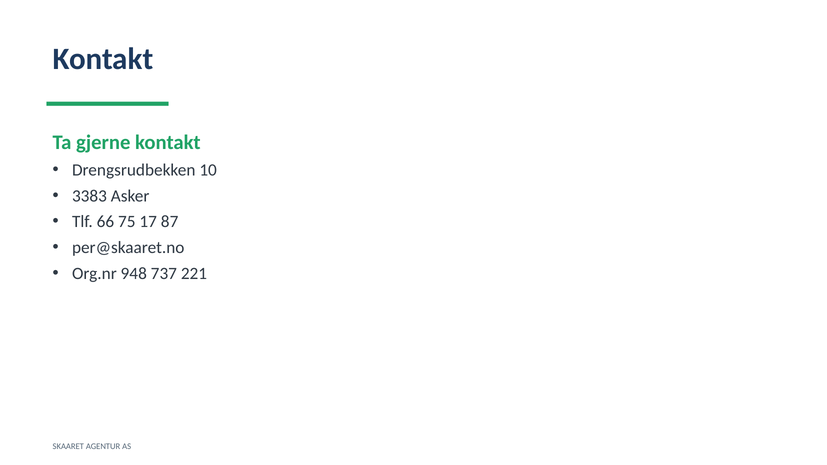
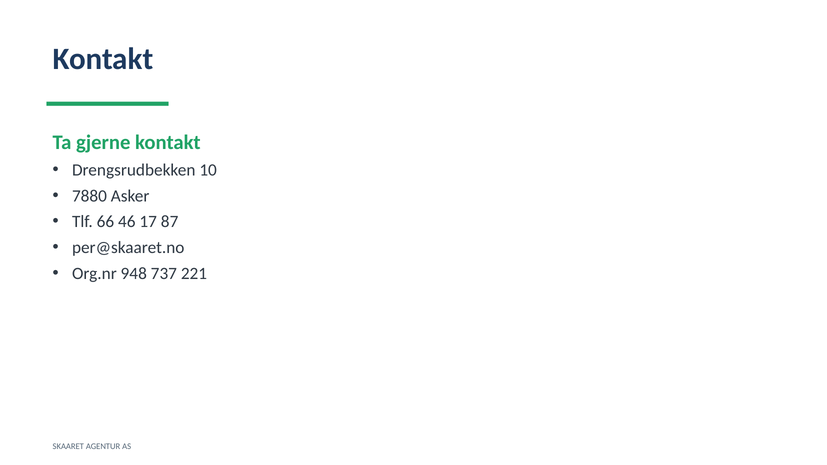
3383: 3383 -> 7880 (89, 196)
75: 75 -> 46 (127, 222)
